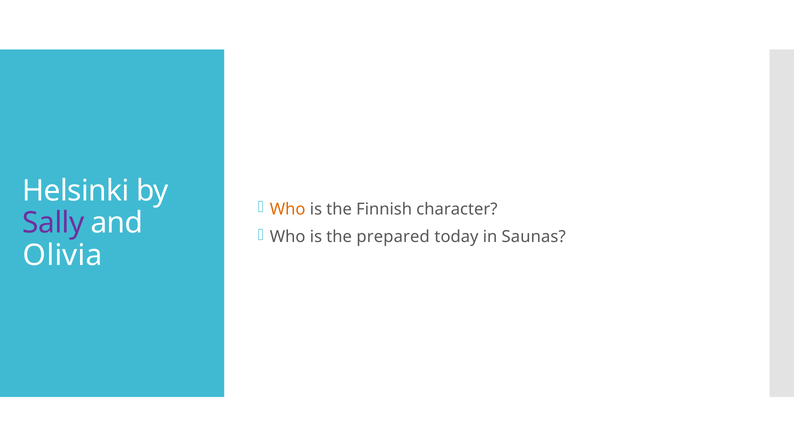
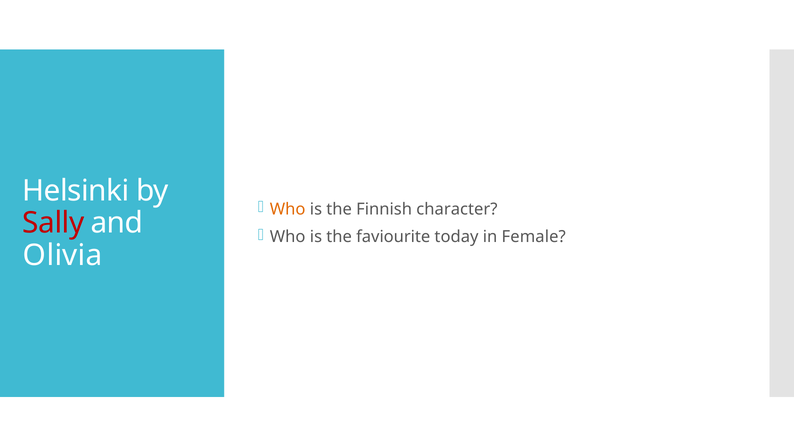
Sally colour: purple -> red (53, 223)
prepared: prepared -> faviourite (393, 237)
Saunas: Saunas -> Female (534, 237)
